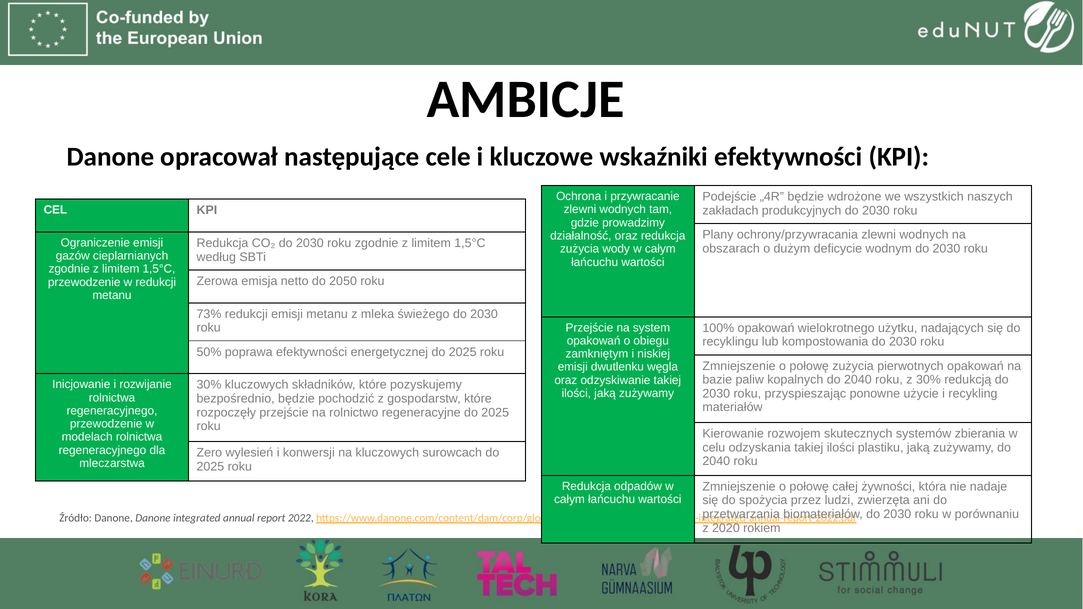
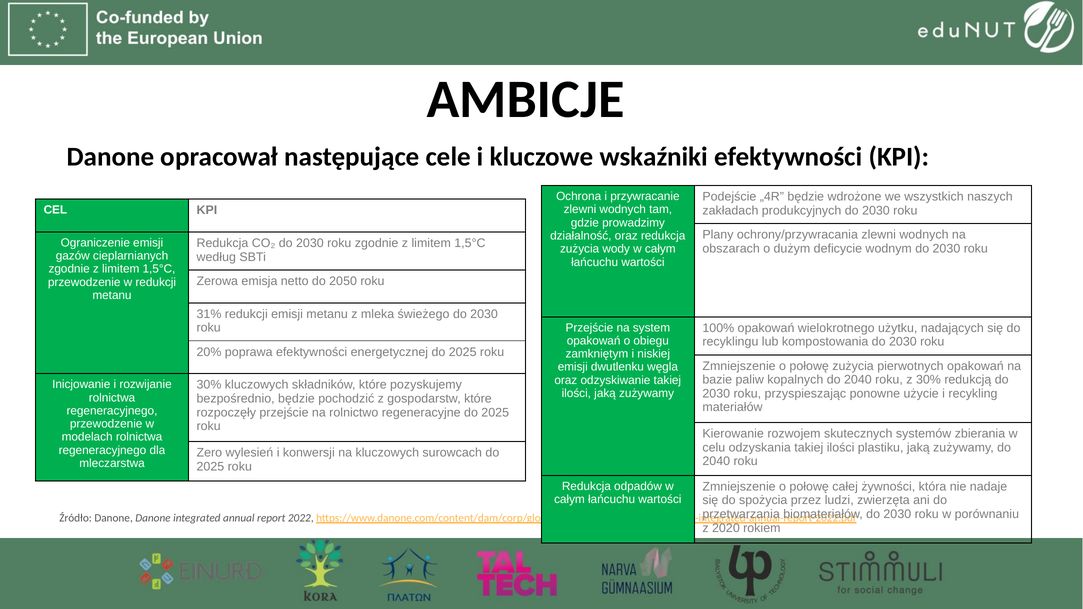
73%: 73% -> 31% (209, 314)
50%: 50% -> 20% (209, 352)
